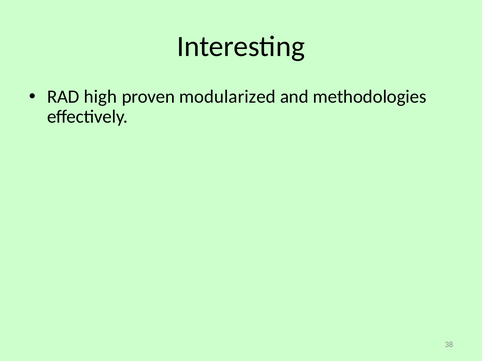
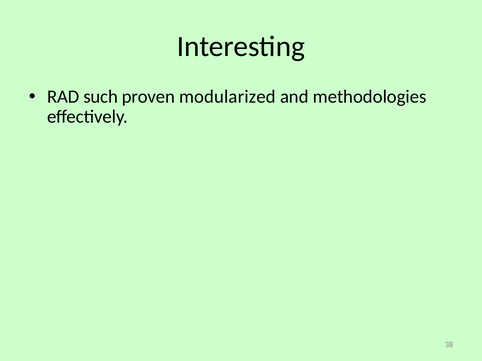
high: high -> such (101, 97)
